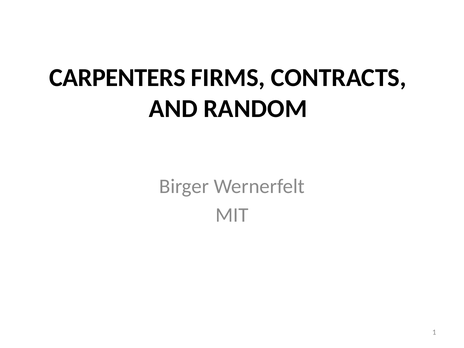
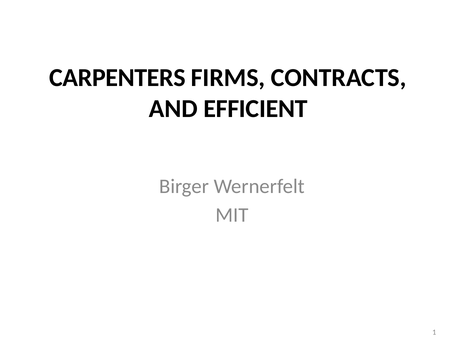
RANDOM: RANDOM -> EFFICIENT (255, 109)
